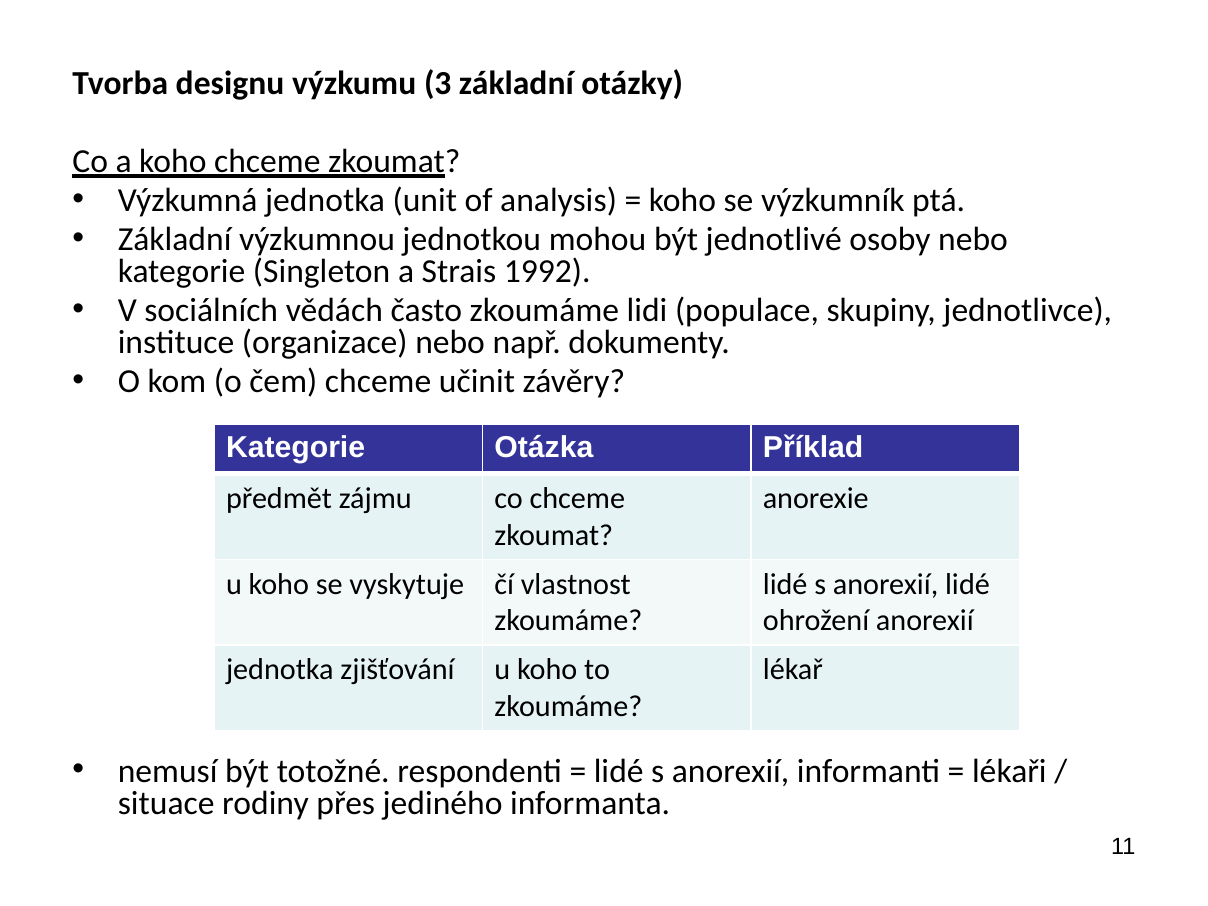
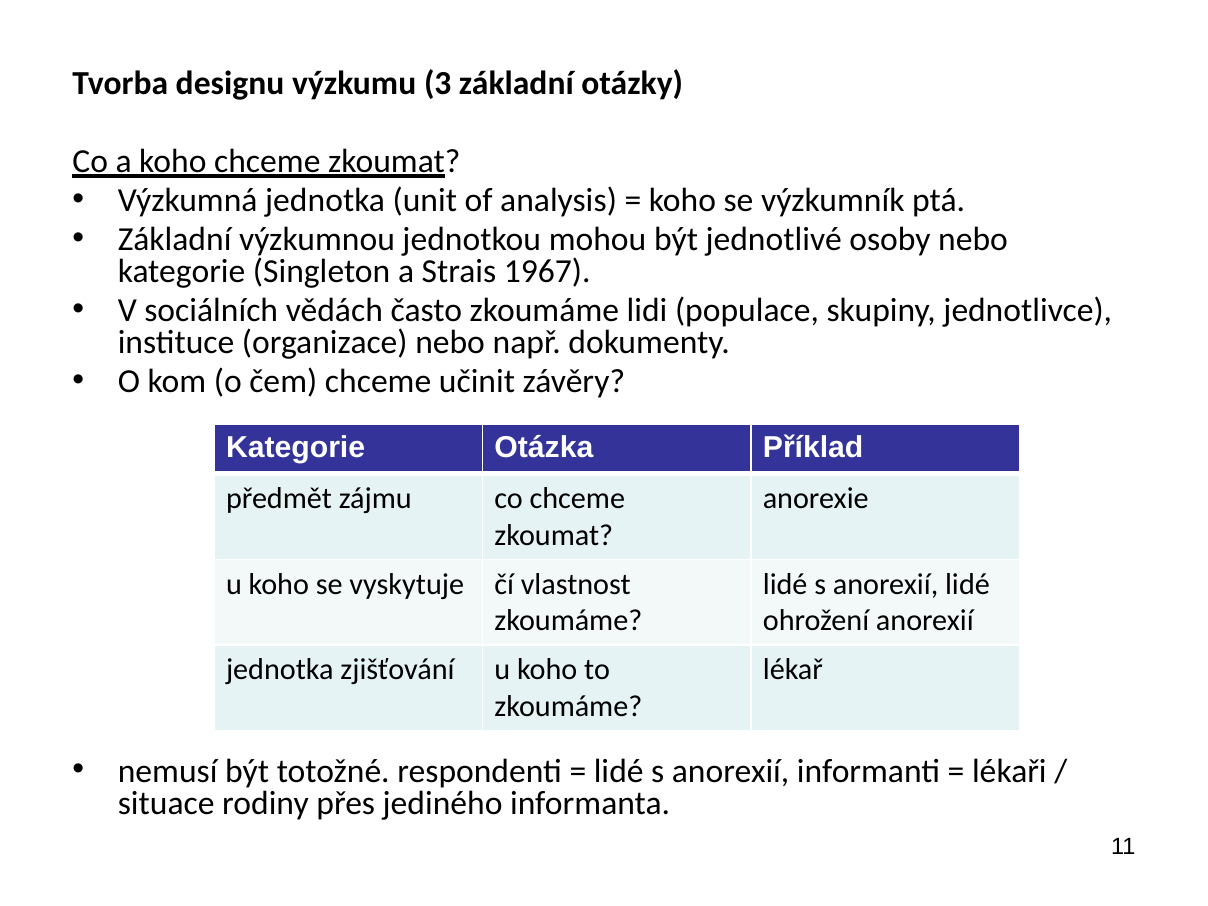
1992: 1992 -> 1967 (547, 272)
